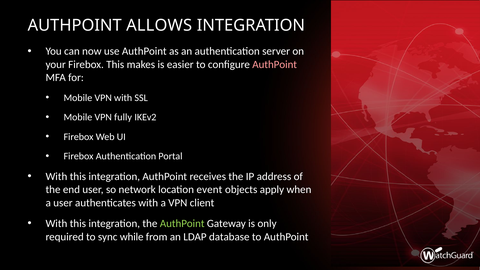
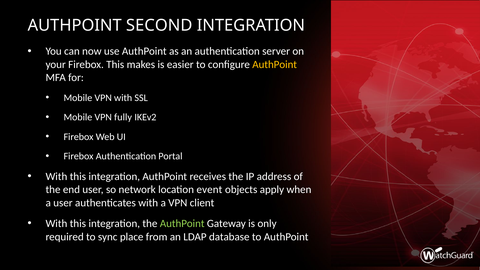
ALLOWS: ALLOWS -> SECOND (159, 25)
AuthPoint colour: pink -> yellow (275, 65)
while: while -> place (132, 237)
